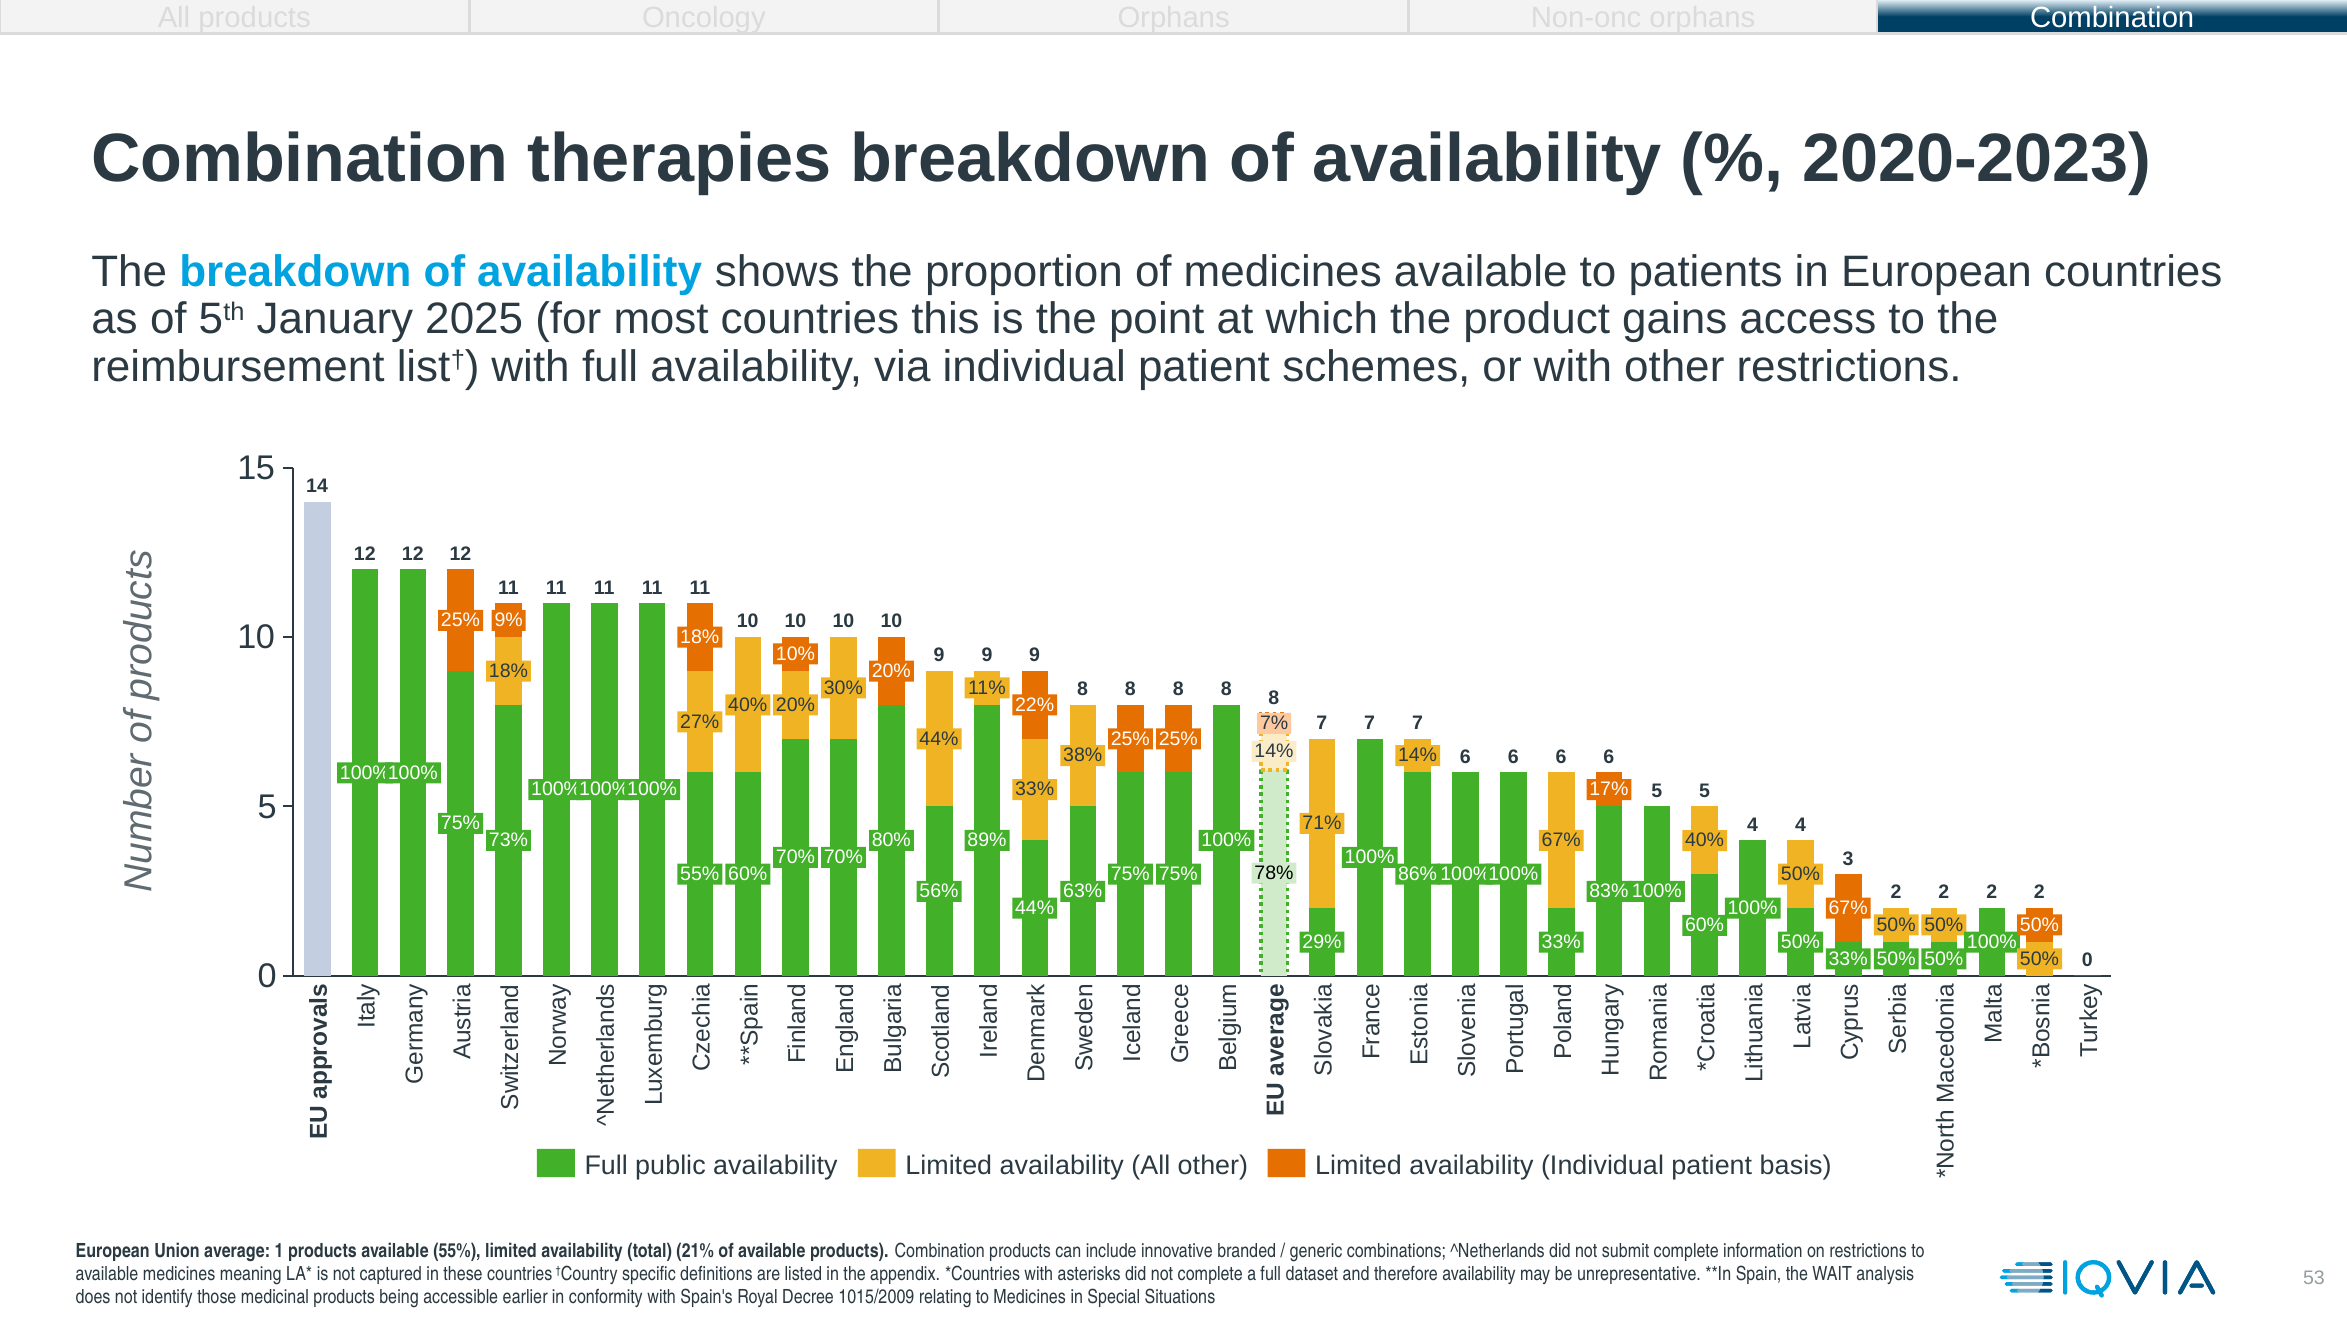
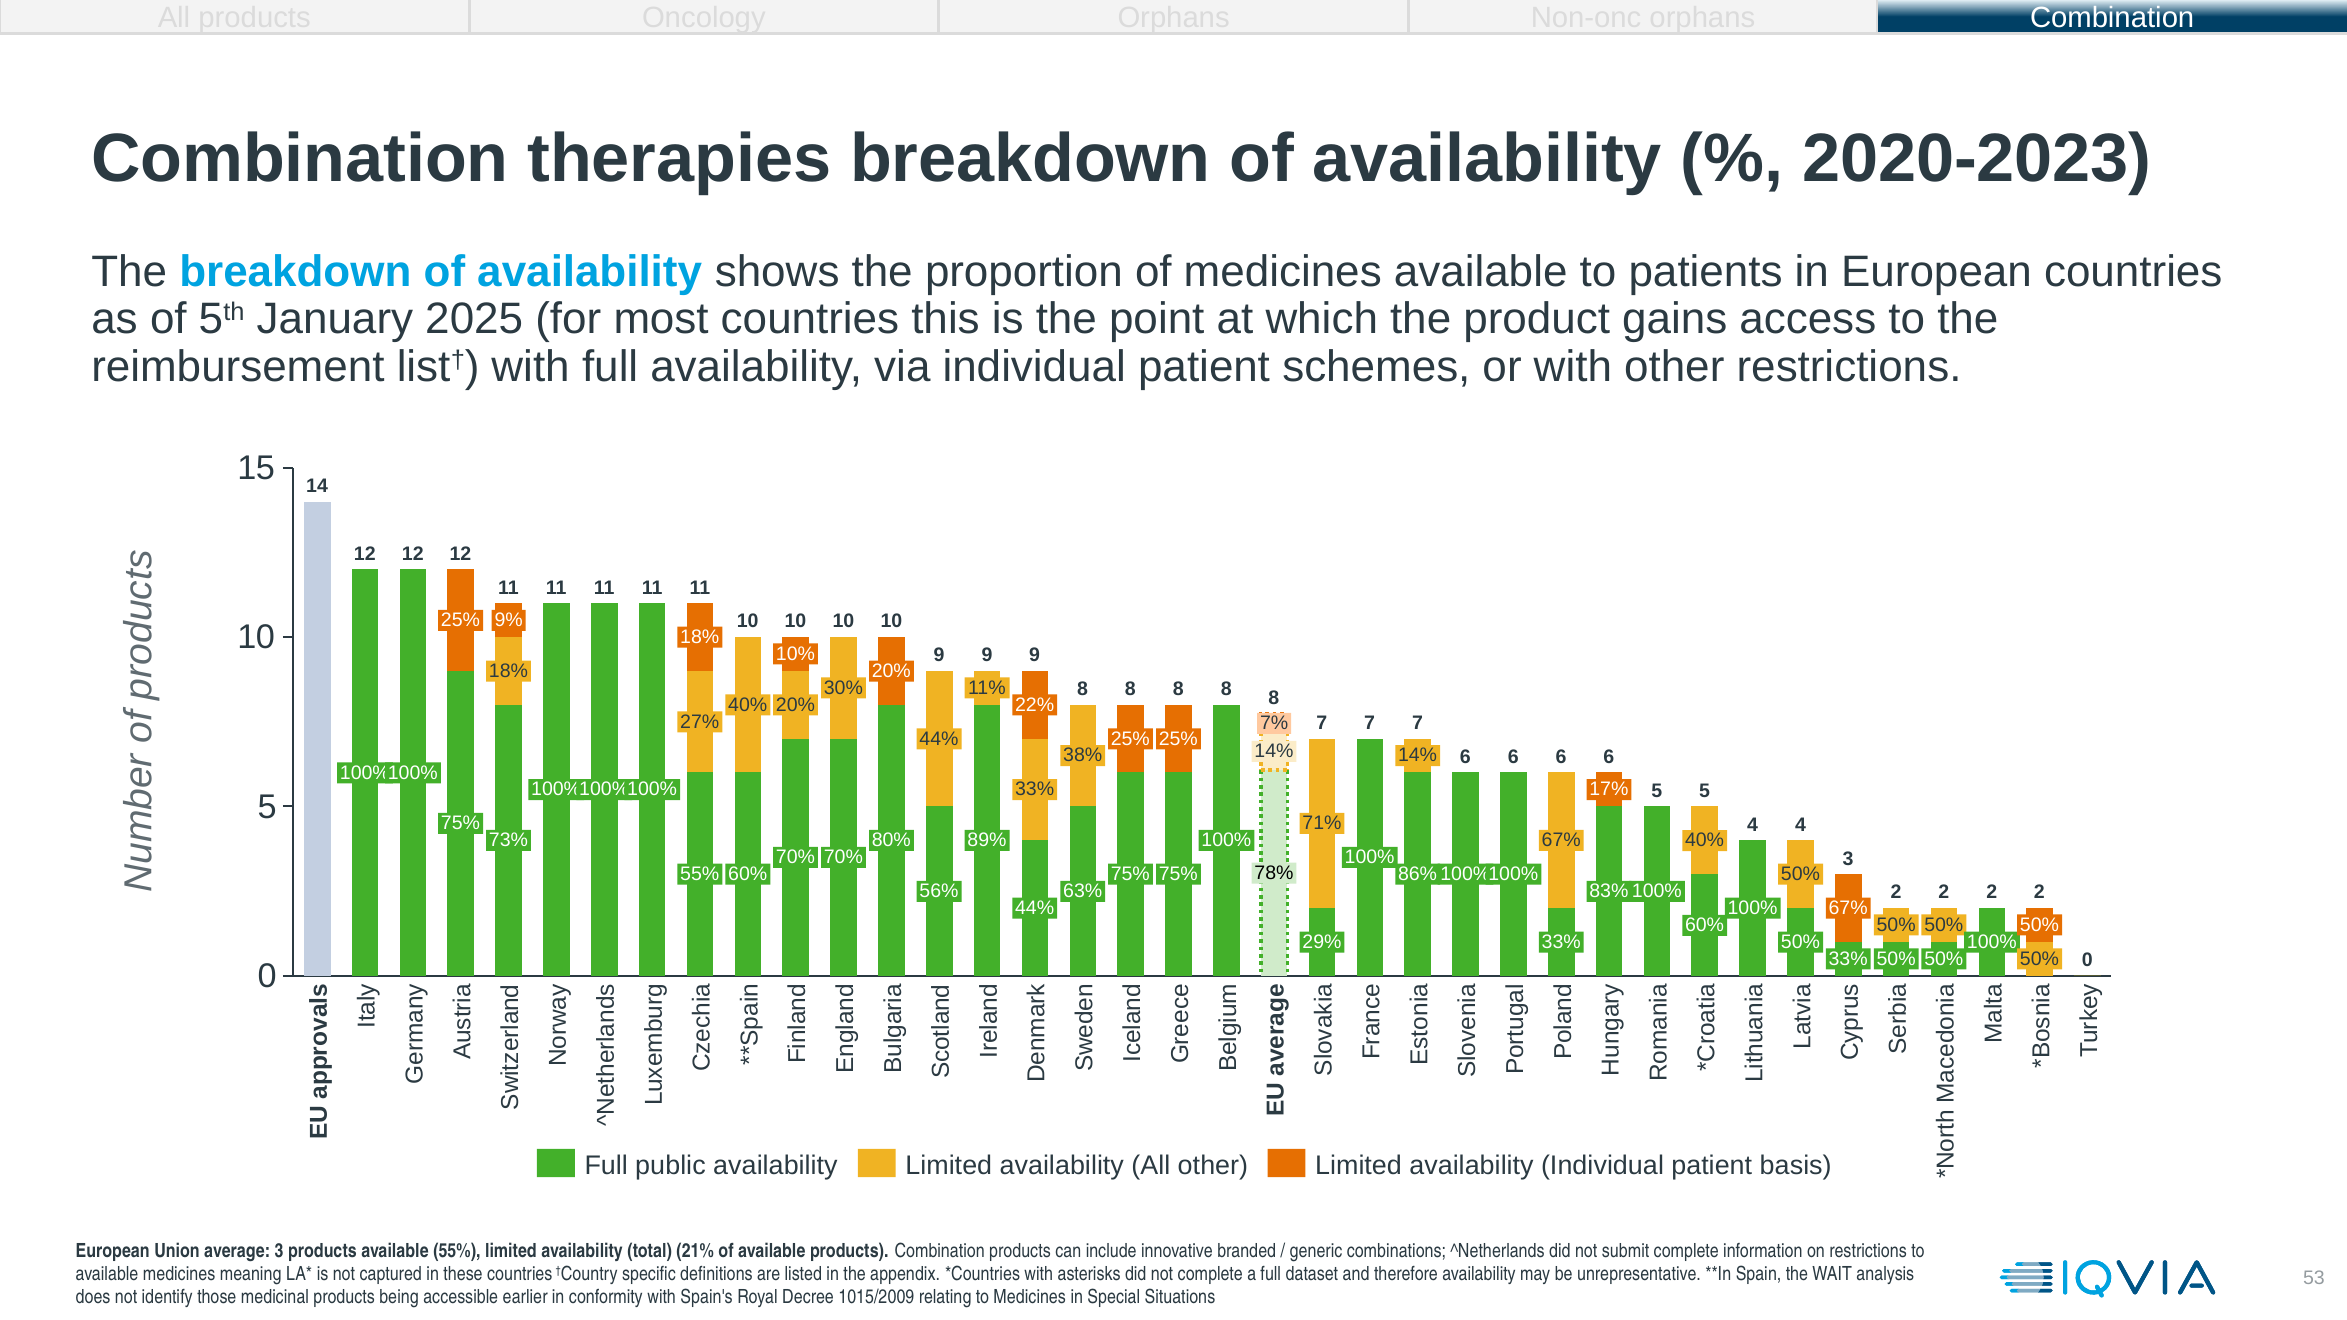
average 1: 1 -> 3 (279, 1251)
